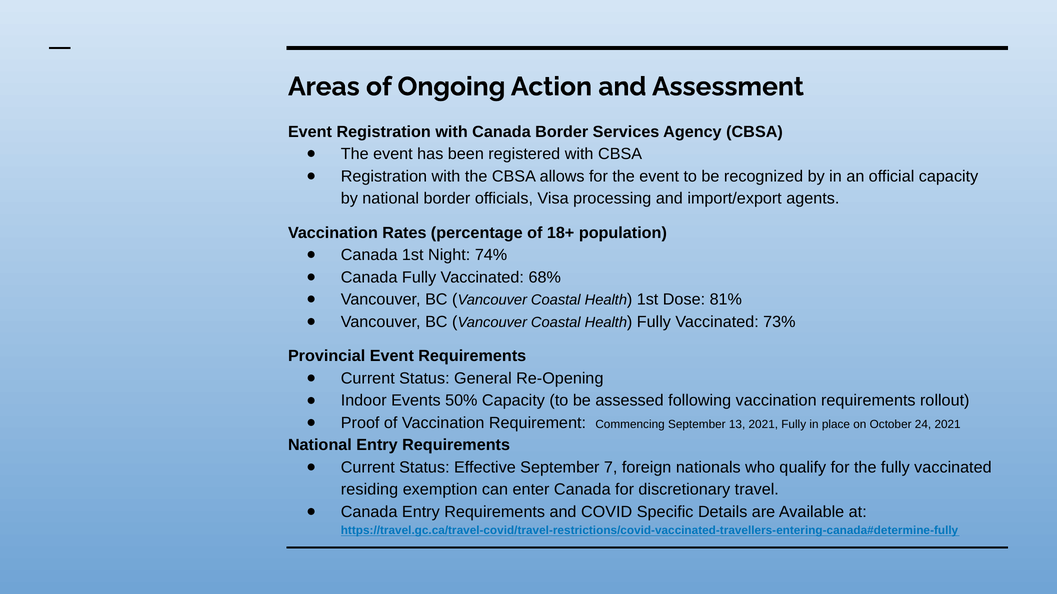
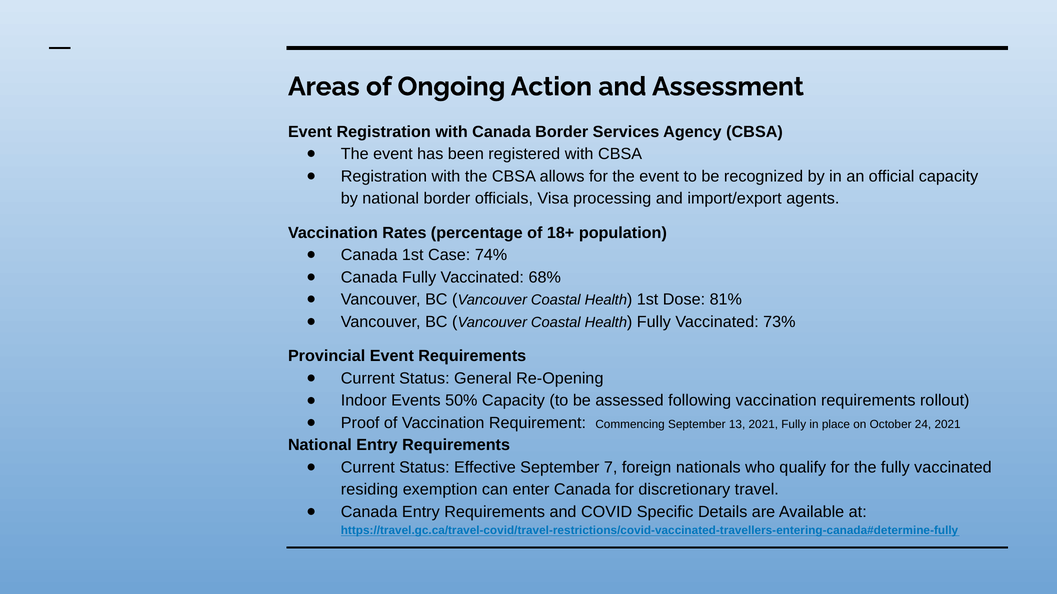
Night: Night -> Case (449, 255)
